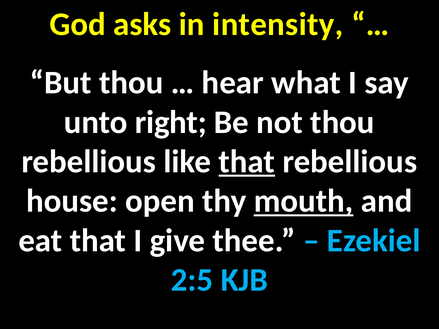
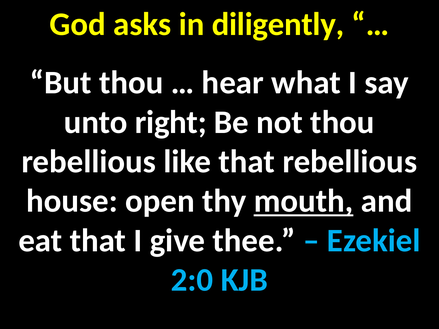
intensity: intensity -> diligently (278, 24)
that underline: present -> none (247, 162)
2:5: 2:5 -> 2:0 (192, 280)
